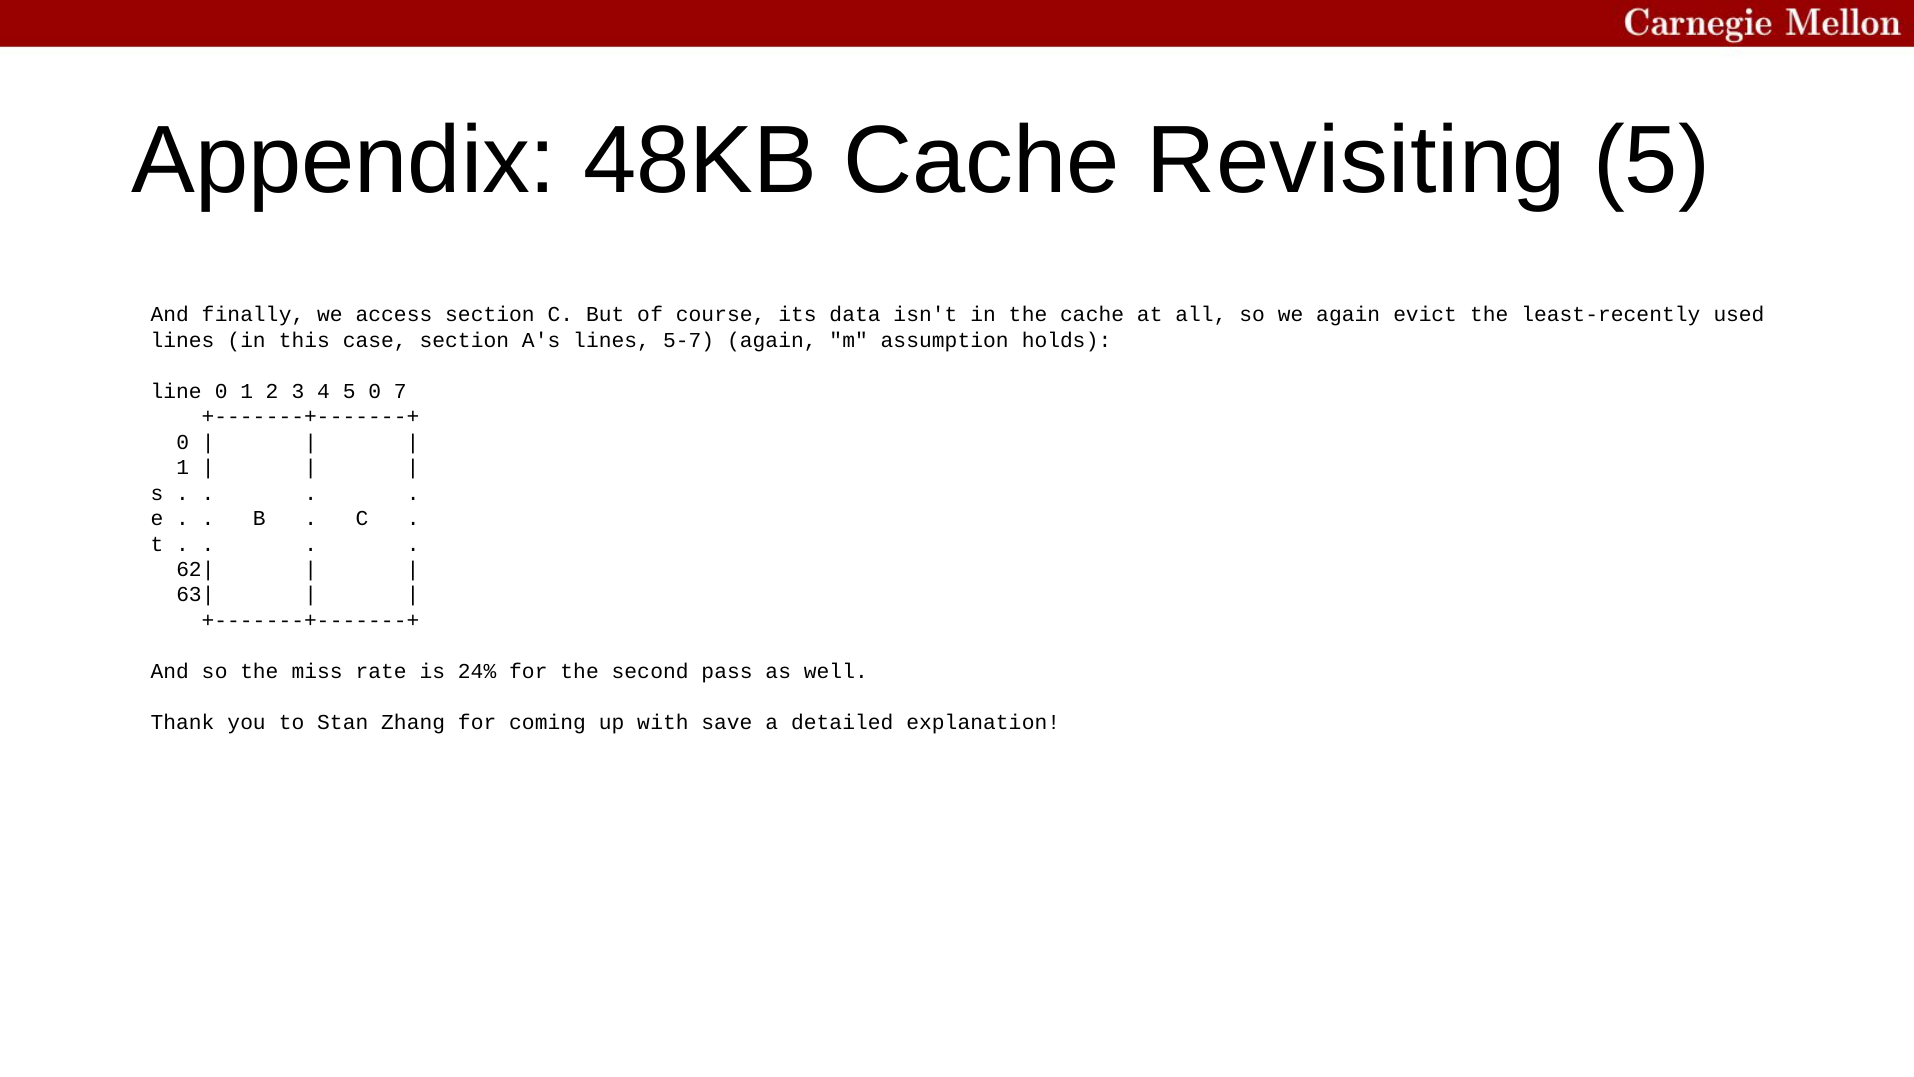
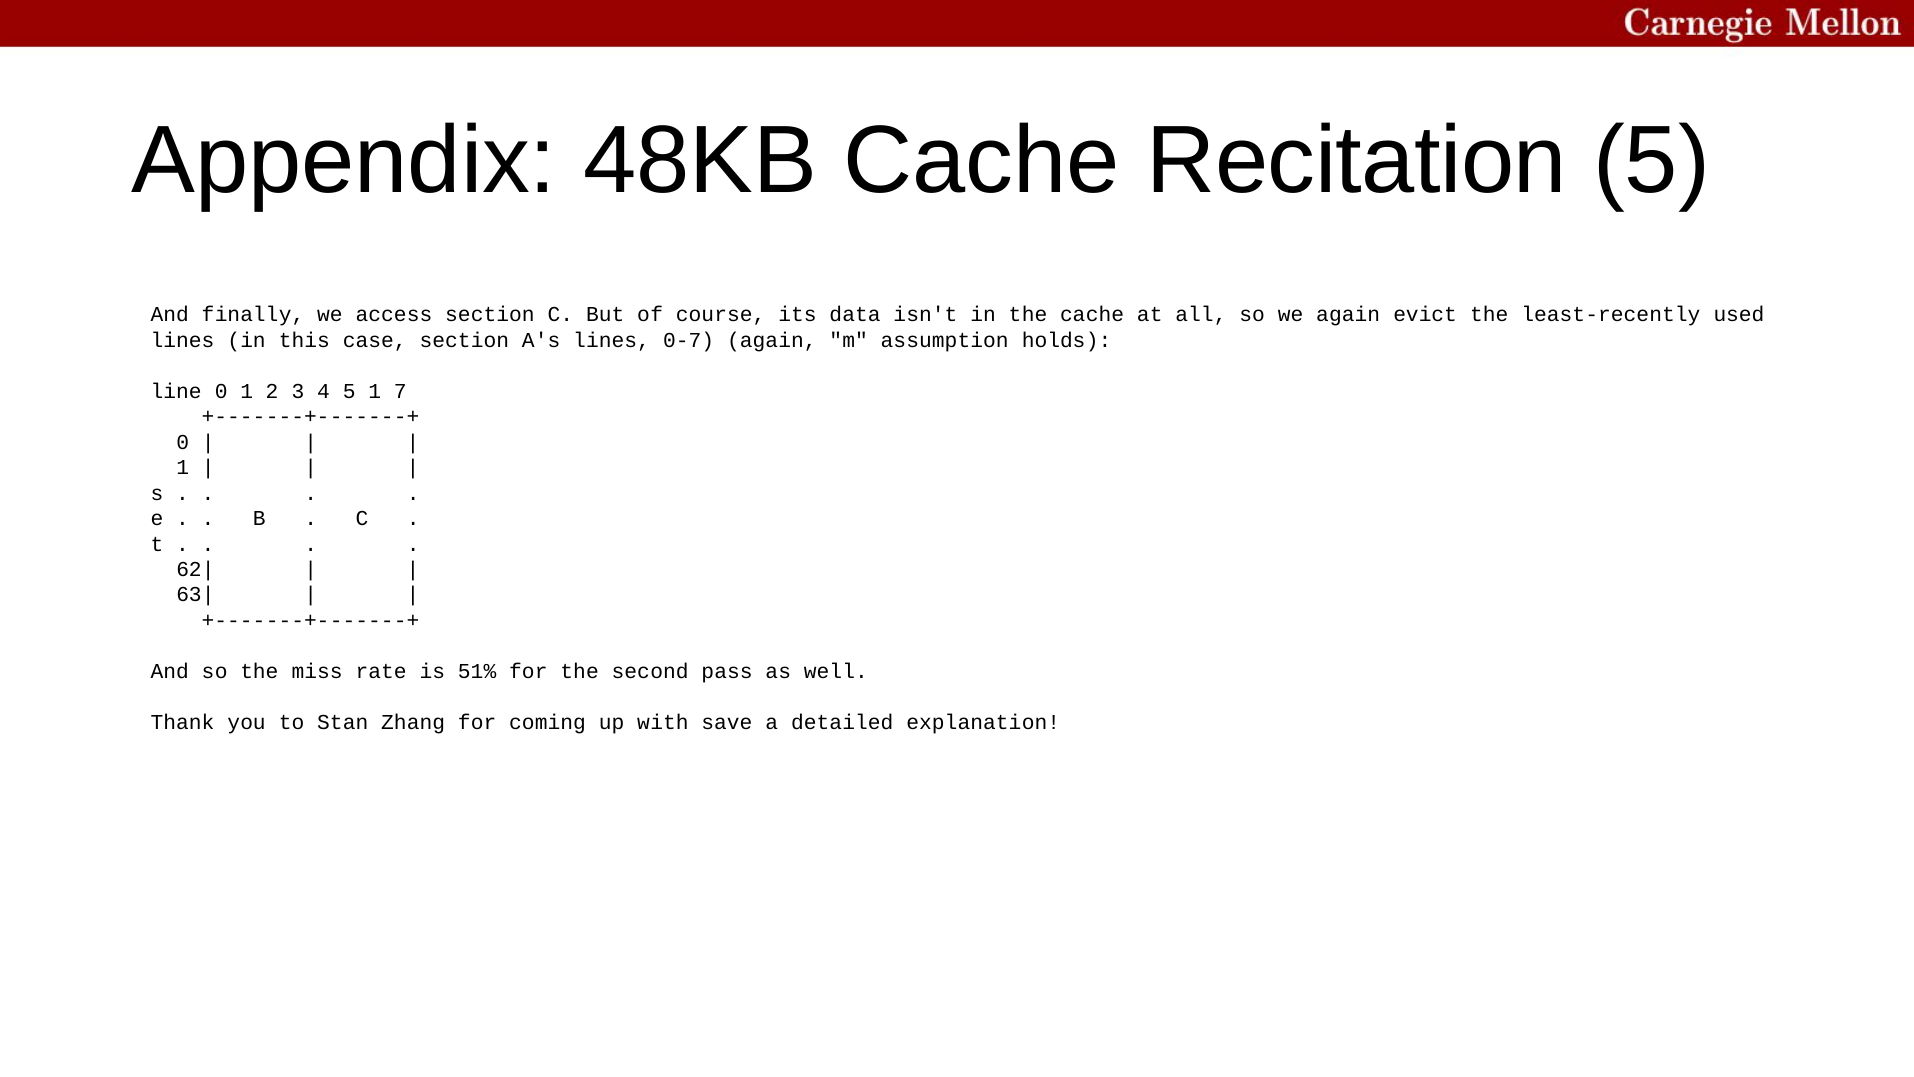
Revisiting: Revisiting -> Recitation (1357, 161)
5-7: 5-7 -> 0-7 (689, 340)
5 0: 0 -> 1 (375, 391)
24%: 24% -> 51% (477, 671)
